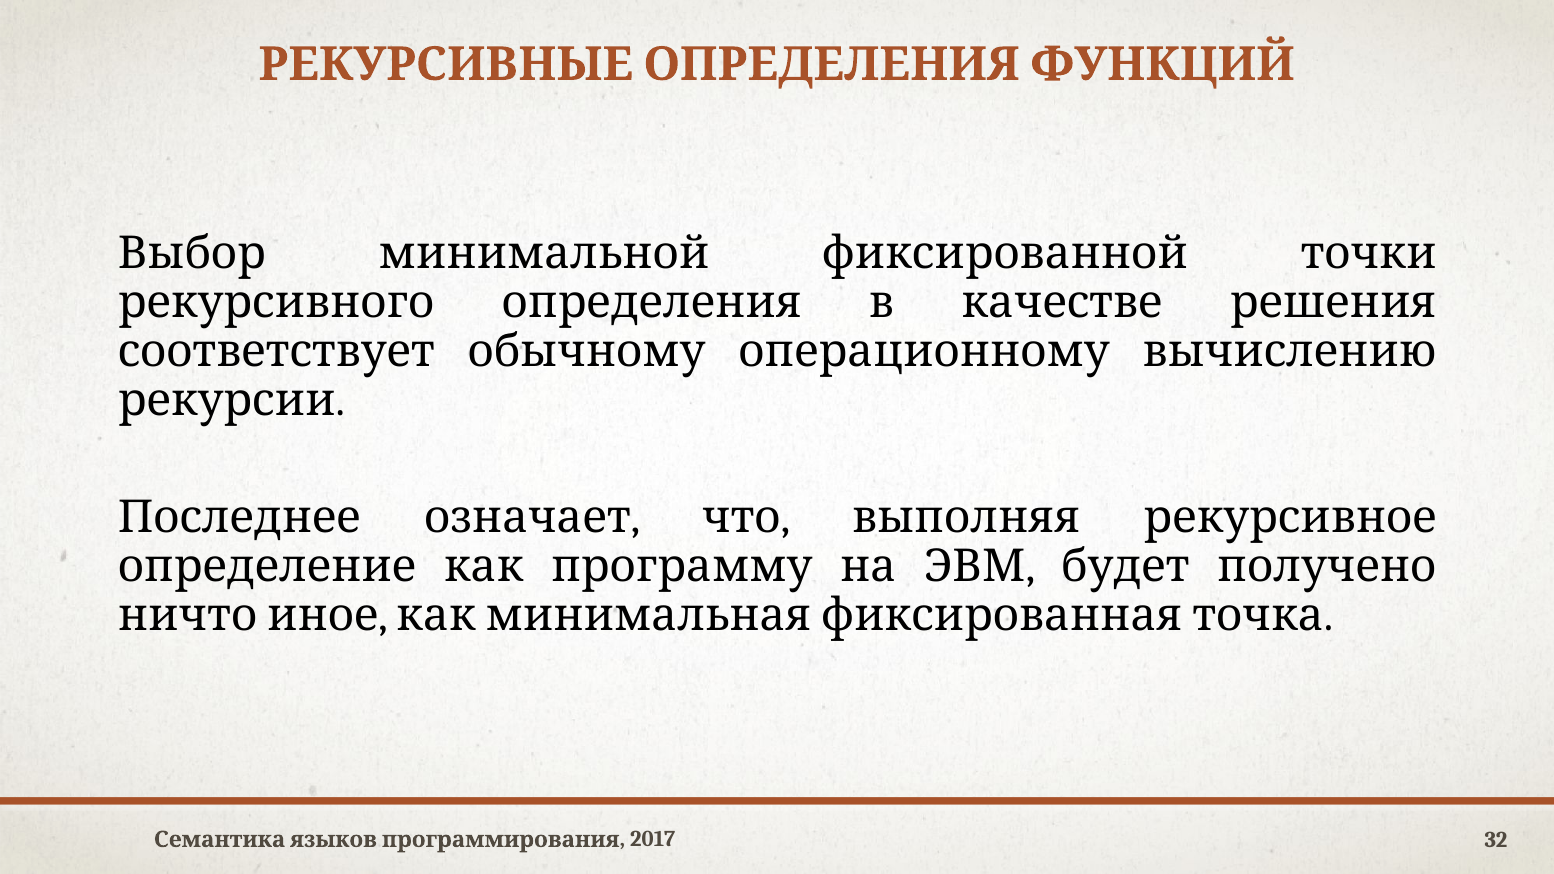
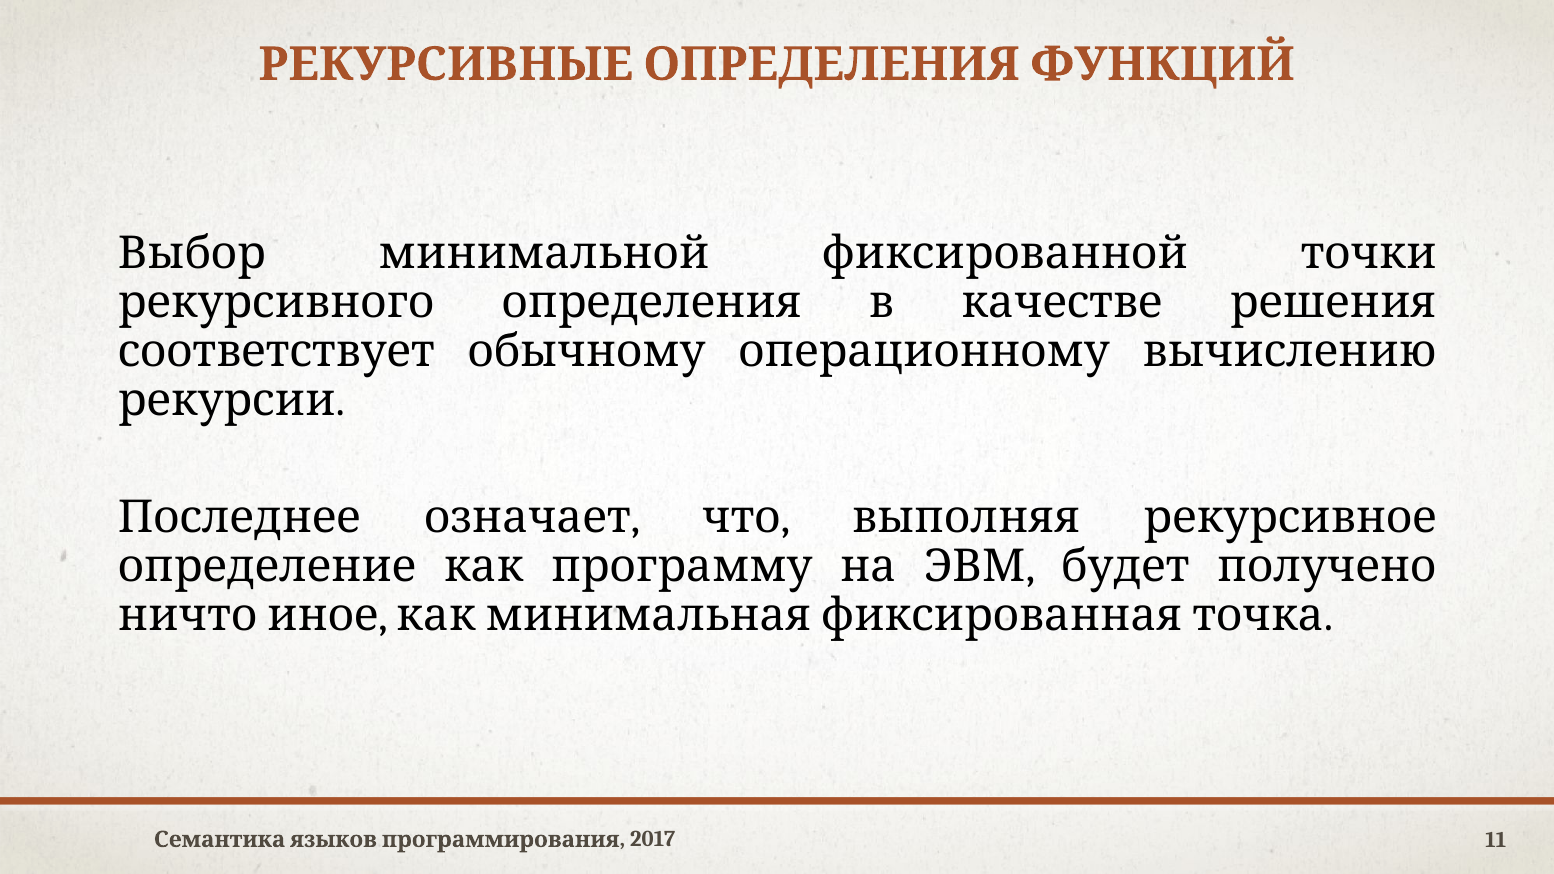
32: 32 -> 11 (1496, 840)
